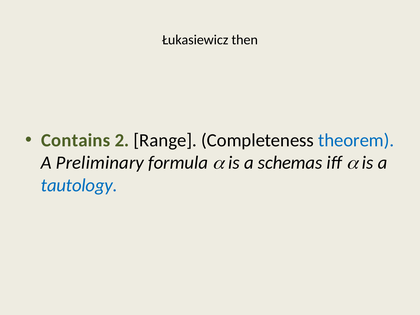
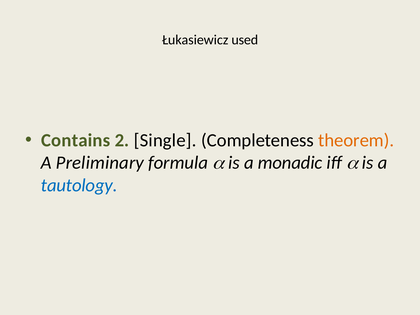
then: then -> used (245, 40)
Range: Range -> Single (165, 140)
theorem colour: blue -> orange (356, 140)
schemas: schemas -> monadic (290, 163)
